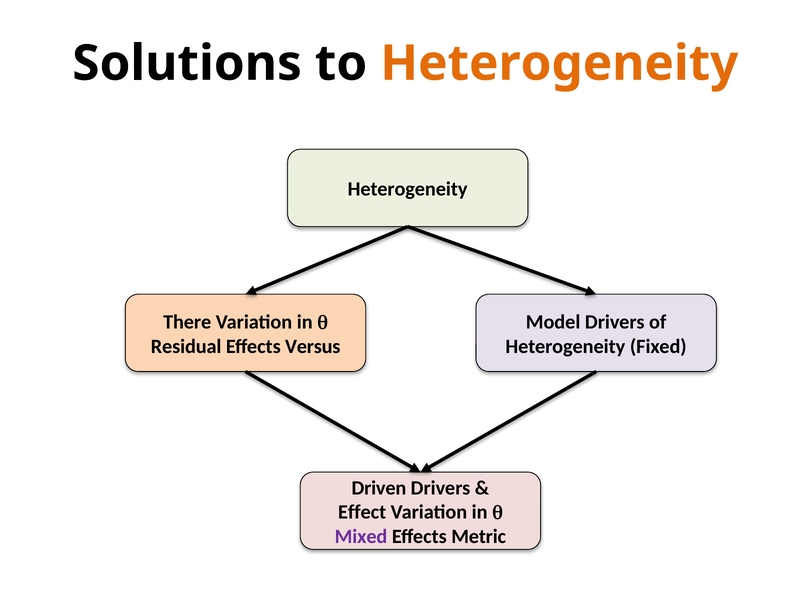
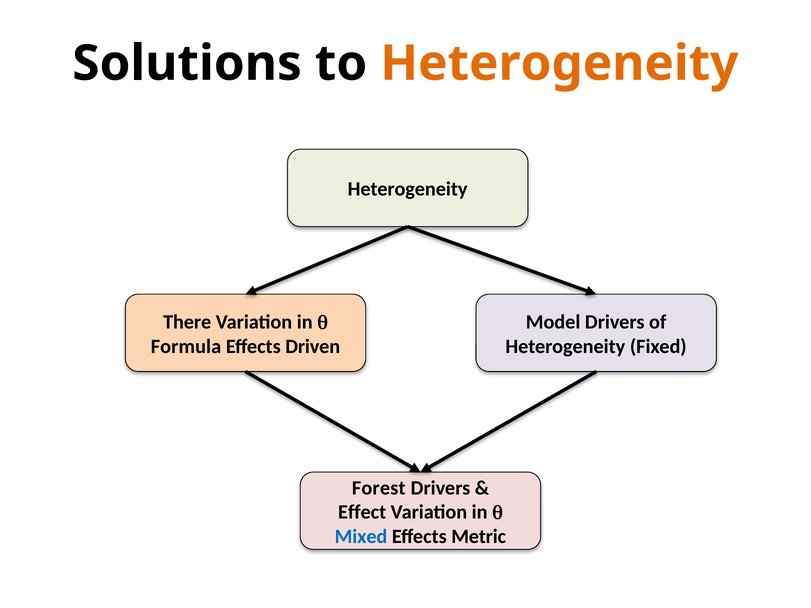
Residual: Residual -> Formula (186, 347)
Versus: Versus -> Driven (313, 347)
Driven: Driven -> Forest (379, 488)
Mixed colour: purple -> blue (361, 537)
